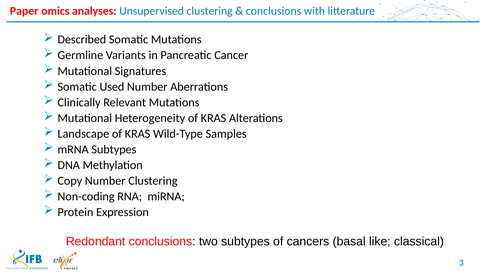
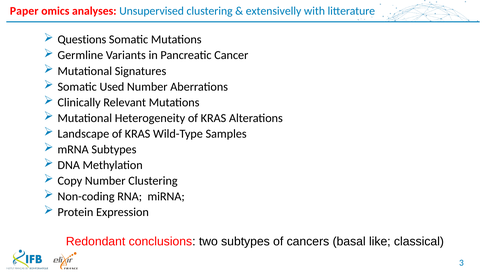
conclusions: conclusions -> extensivelly (274, 11)
Described: Described -> Questions (82, 40)
